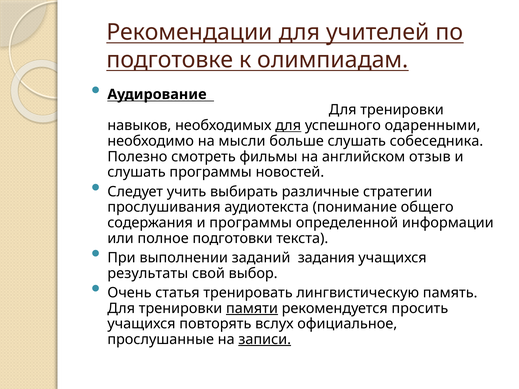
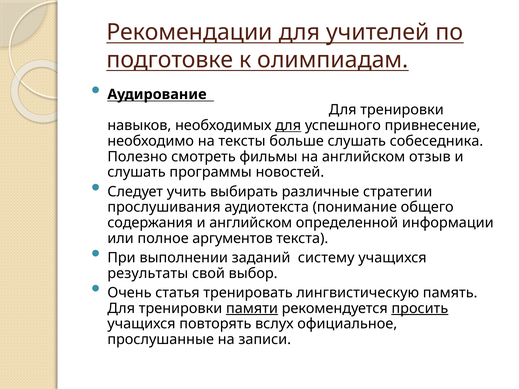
одаренными: одаренными -> привнесение (433, 126)
мысли: мысли -> тексты (242, 141)
и программы: программы -> английском (251, 223)
подготовки: подготовки -> аргументов (233, 238)
задания: задания -> систему (326, 258)
просить underline: none -> present (420, 308)
записи underline: present -> none (265, 340)
